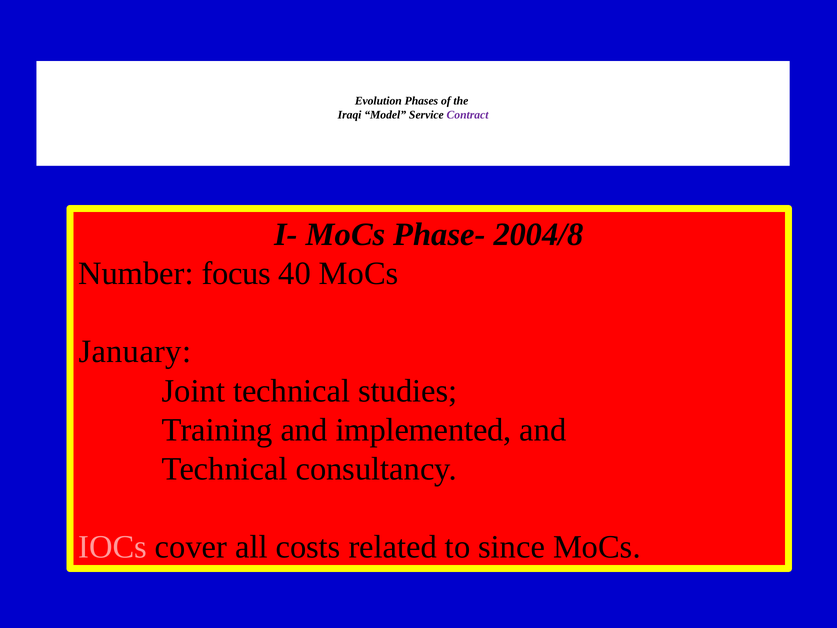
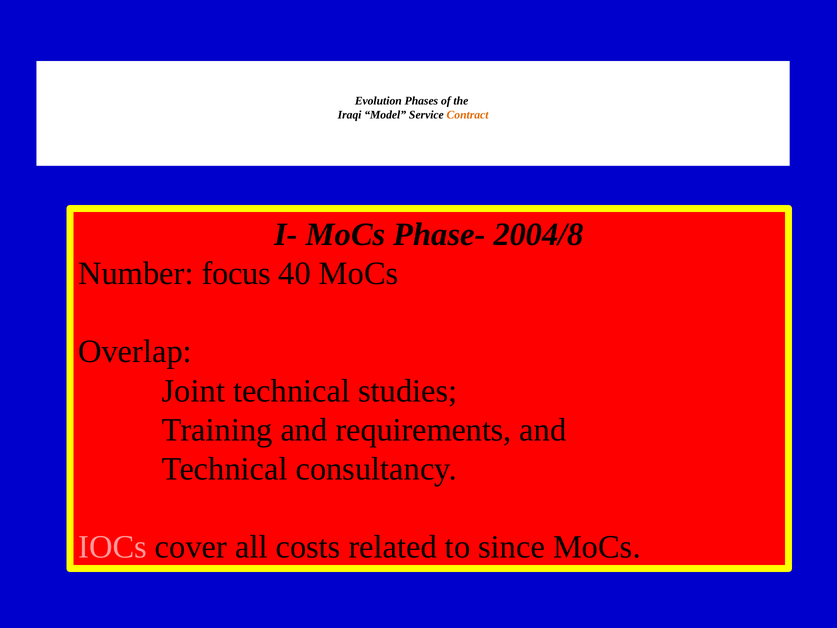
Contract colour: purple -> orange (468, 115)
January: January -> Overlap (135, 352)
implemented: implemented -> requirements (424, 430)
